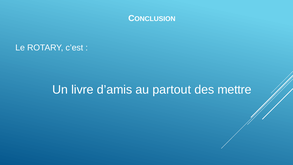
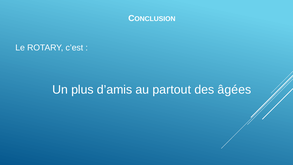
livre: livre -> plus (82, 90)
mettre: mettre -> âgées (234, 90)
